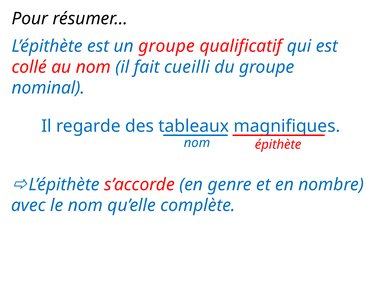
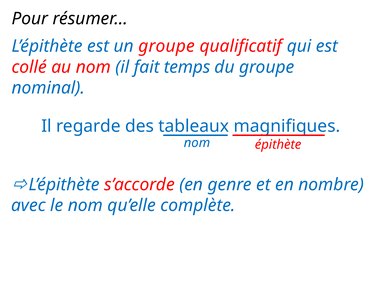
cueilli: cueilli -> temps (187, 67)
